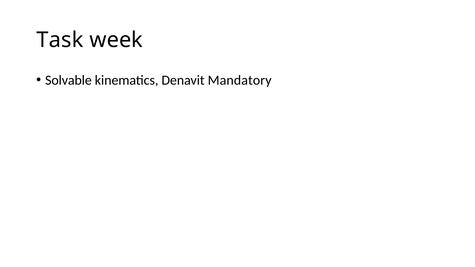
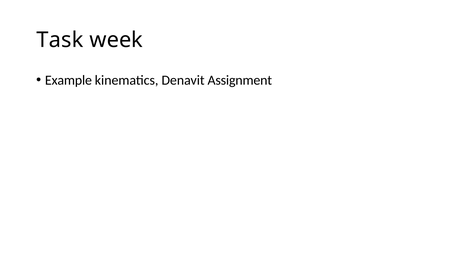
Solvable: Solvable -> Example (68, 80)
Mandatory: Mandatory -> Assignment (240, 80)
